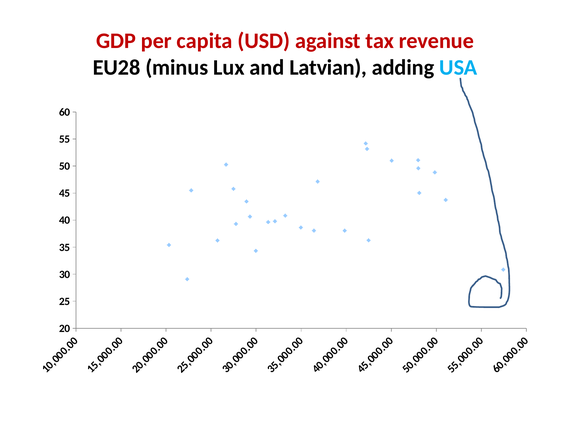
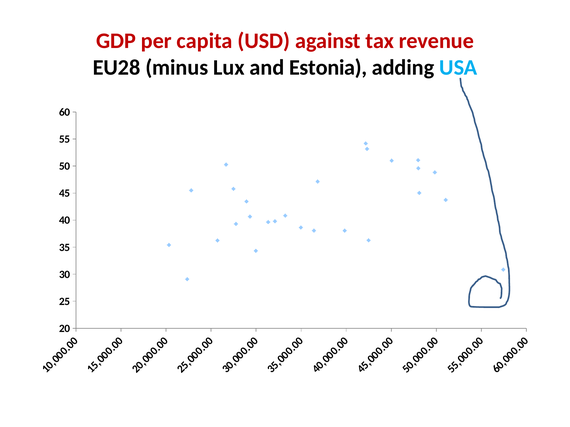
Latvian: Latvian -> Estonia (328, 68)
